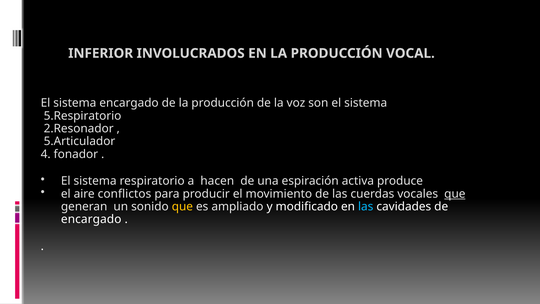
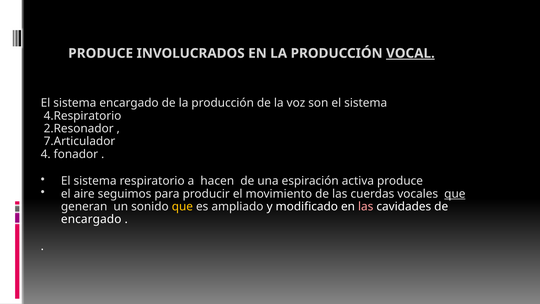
INFERIOR: INFERIOR -> PRODUCE (101, 53)
VOCAL underline: none -> present (410, 53)
5.Respiratorio: 5.Respiratorio -> 4.Respiratorio (83, 116)
5.Articulador: 5.Articulador -> 7.Articulador (80, 141)
conflictos: conflictos -> seguimos (125, 194)
las colour: light blue -> pink (366, 206)
